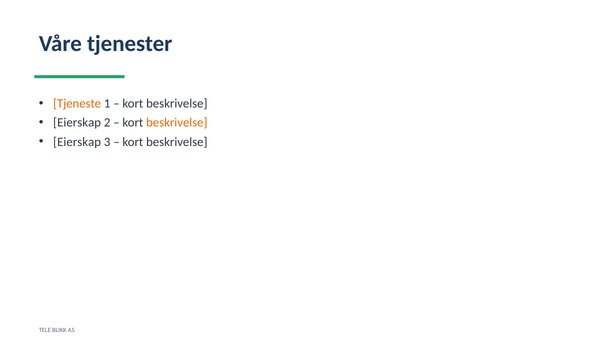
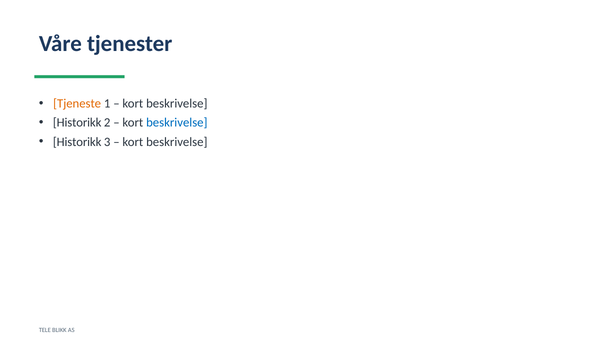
Eierskap: Eierskap -> Historikk (77, 123)
beskrivelse colour: orange -> blue (177, 123)
Eierskap: Eierskap -> Historikk (77, 142)
